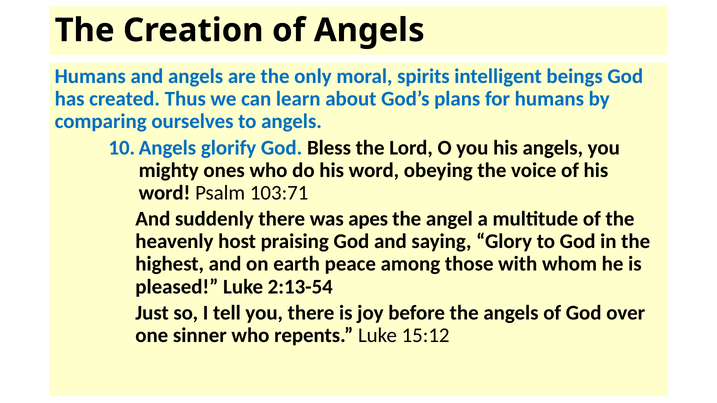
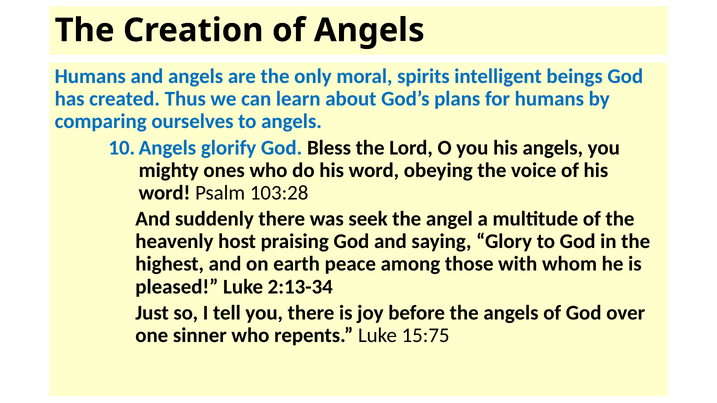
103:71: 103:71 -> 103:28 (279, 193)
apes: apes -> seek (368, 219)
2:13-54: 2:13-54 -> 2:13-34 (300, 287)
15:12: 15:12 -> 15:75 (426, 336)
